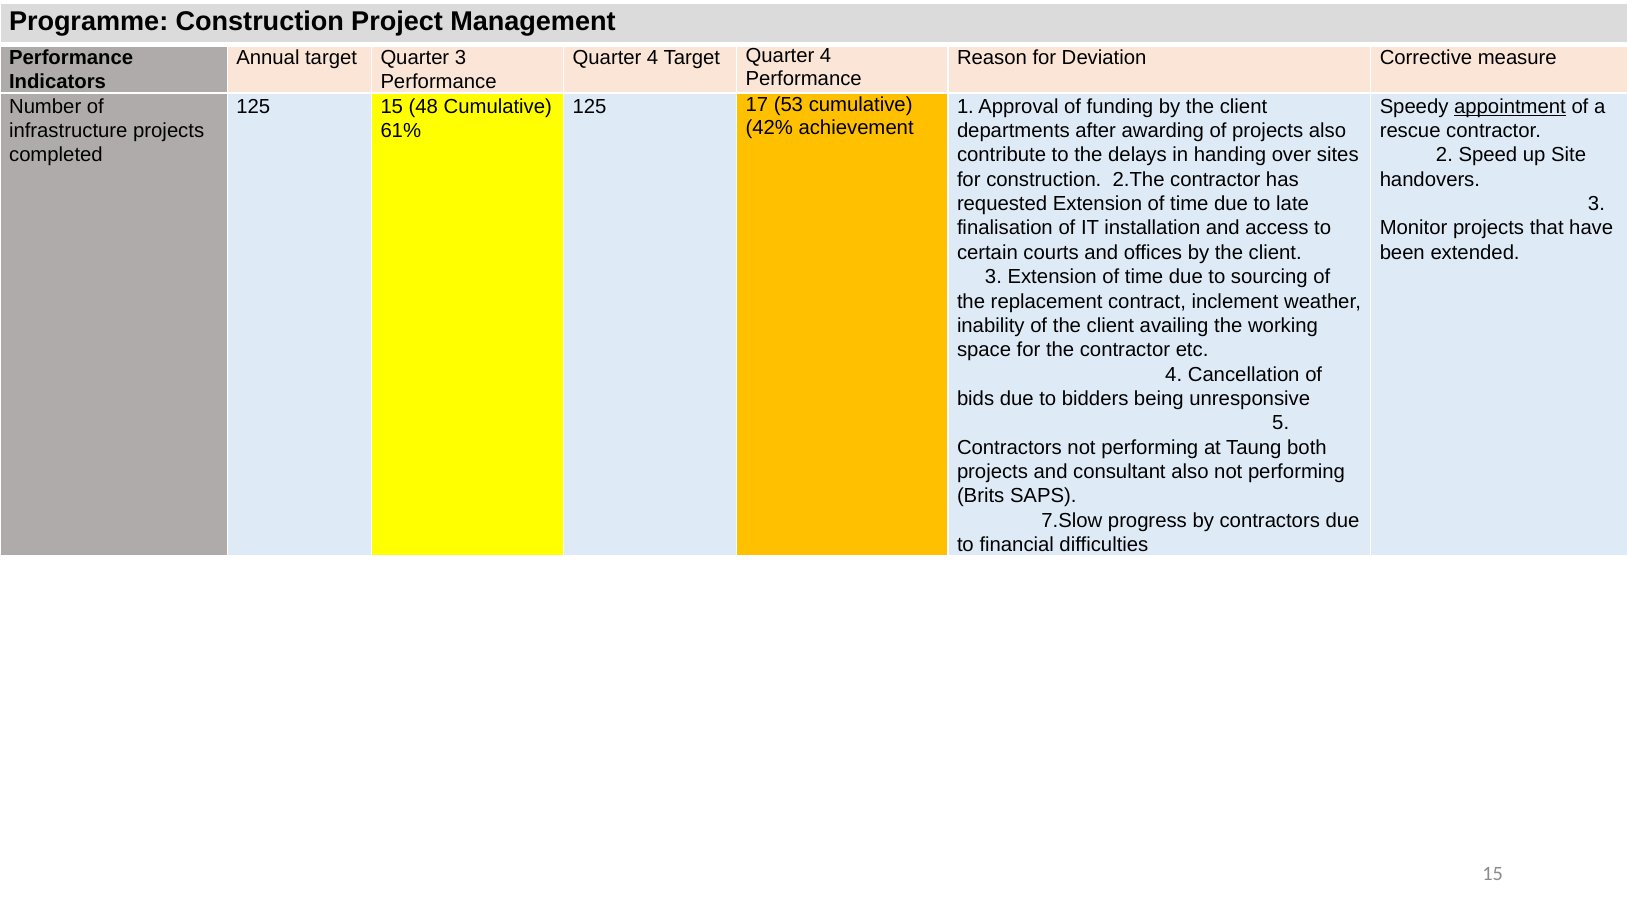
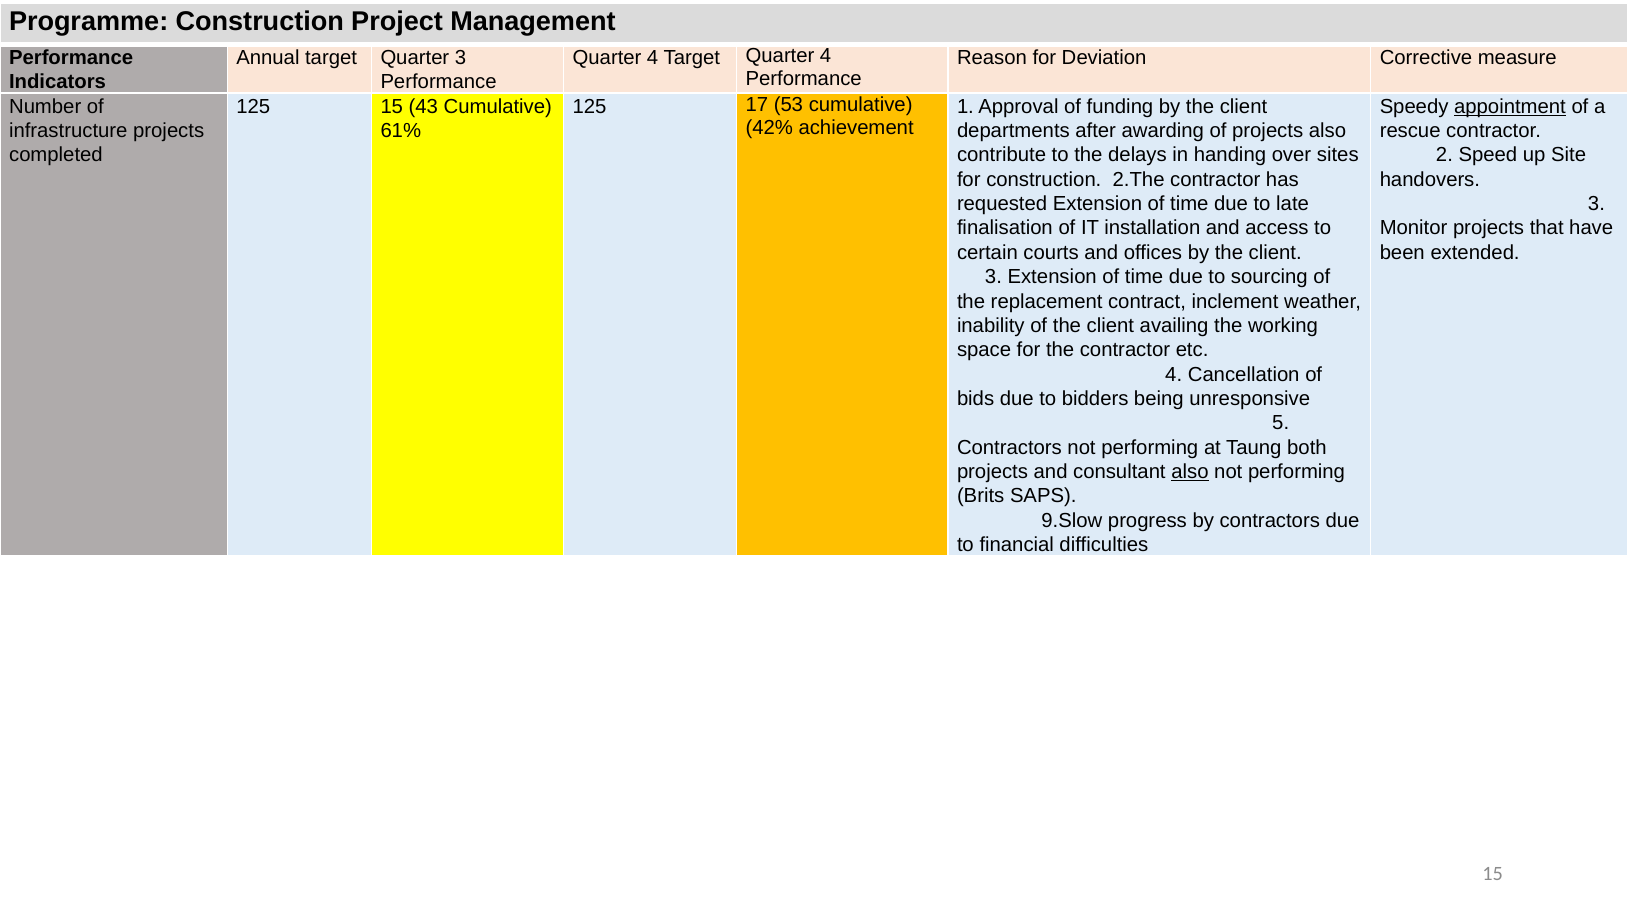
48: 48 -> 43 (423, 107)
also underline: none -> present (1190, 472)
7.Slow: 7.Slow -> 9.Slow (1072, 521)
